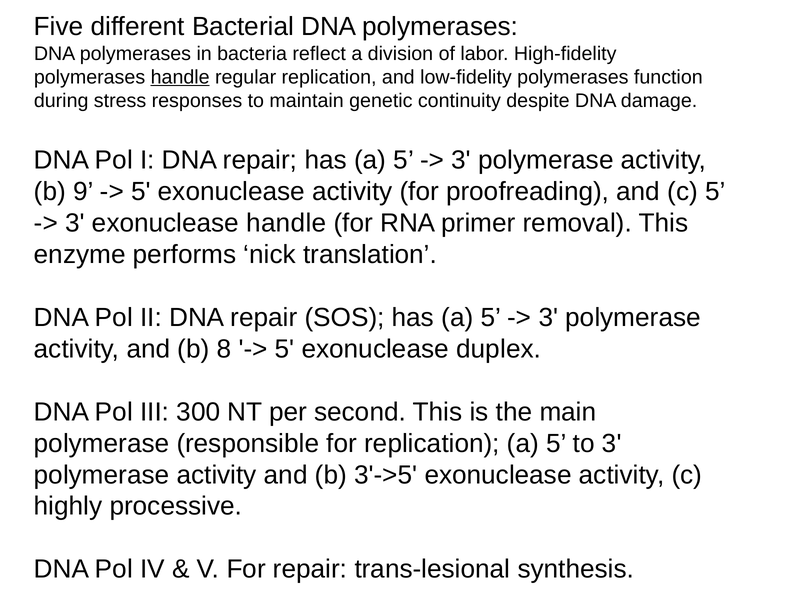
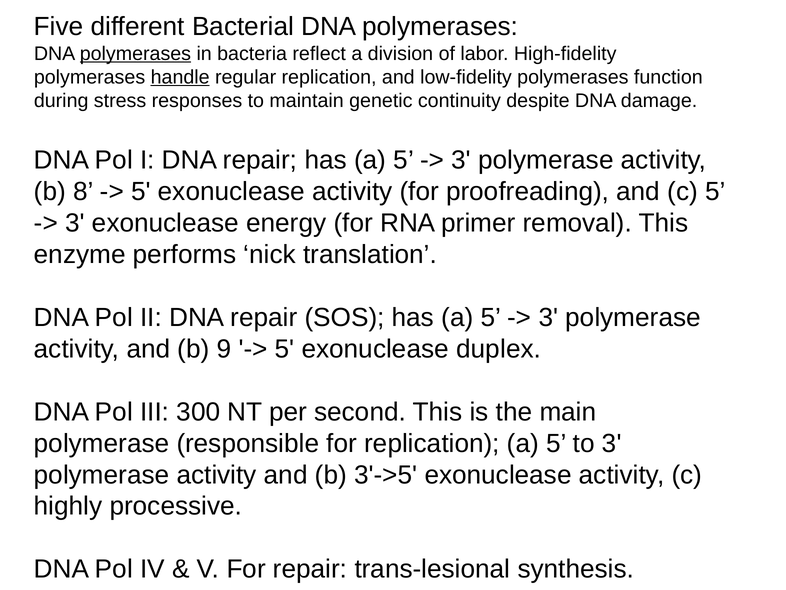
polymerases underline: none -> present (135, 53)
9: 9 -> 8 (83, 192)
exonuclease handle: handle -> energy (286, 223)
8: 8 -> 9 (224, 349)
